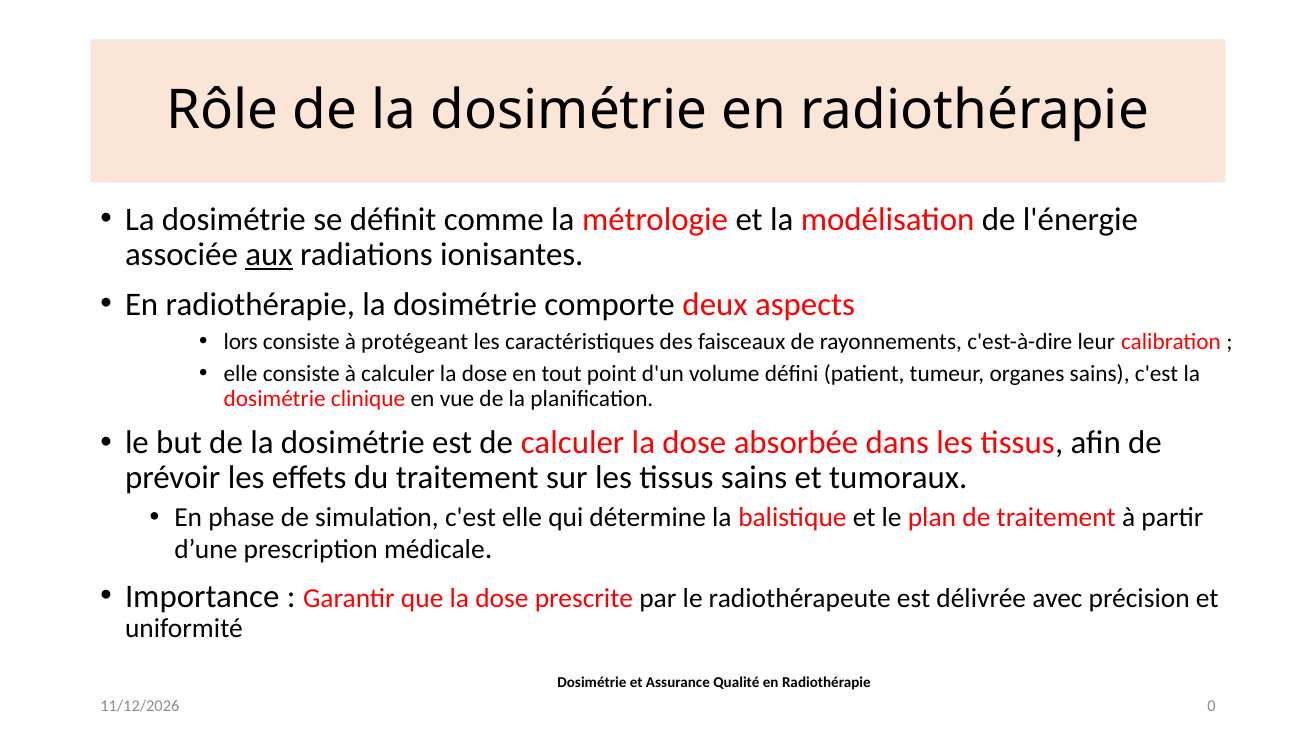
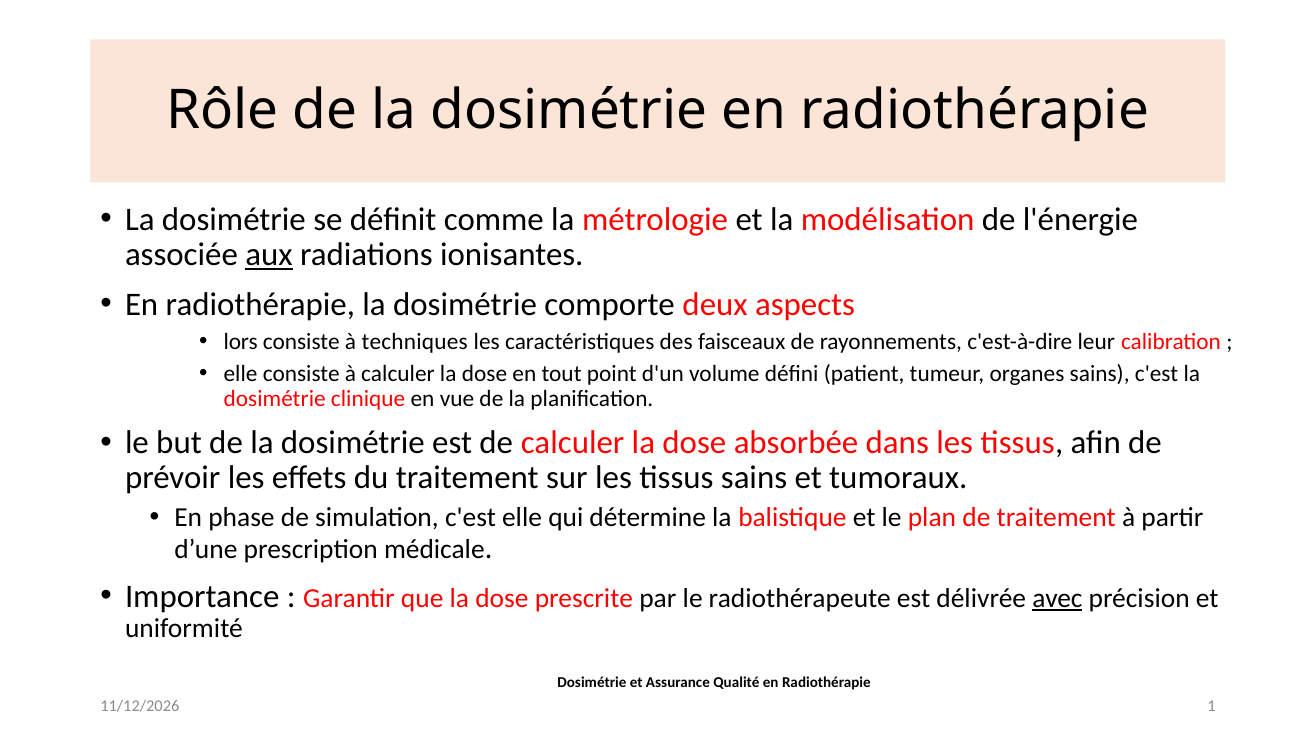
protégeant: protégeant -> techniques (415, 342)
avec underline: none -> present (1057, 598)
0: 0 -> 1 (1212, 707)
